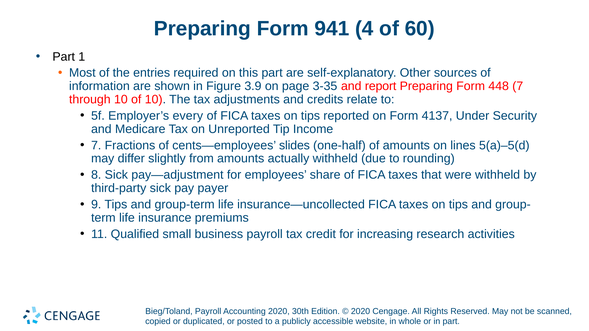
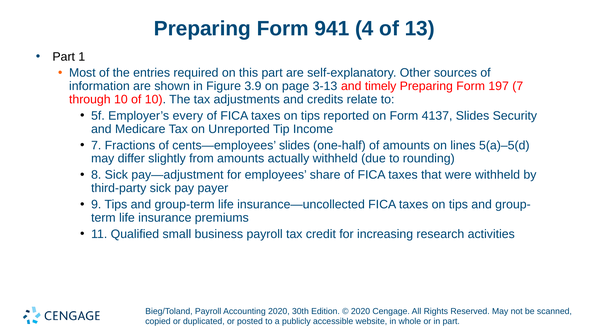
60: 60 -> 13 (420, 29)
3-35: 3-35 -> 3-13 (325, 86)
report: report -> timely (381, 86)
448: 448 -> 197 (499, 86)
4137 Under: Under -> Slides (473, 116)
